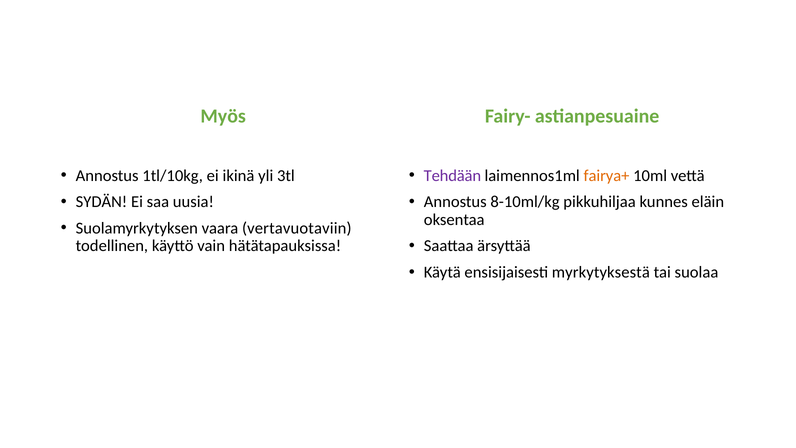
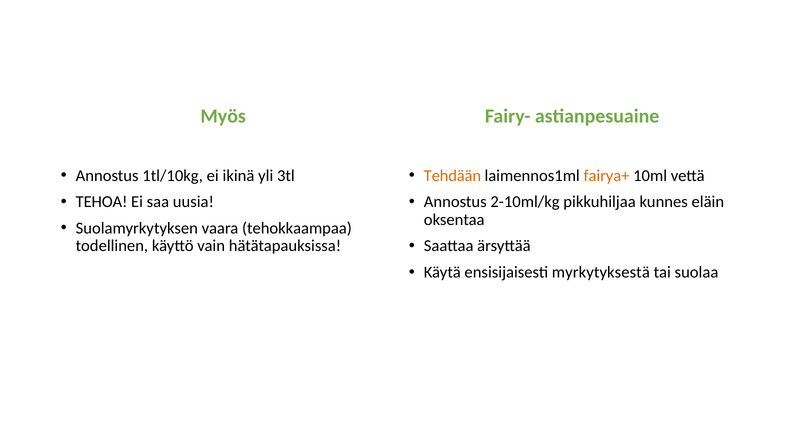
Tehdään colour: purple -> orange (452, 175)
SYDÄN: SYDÄN -> TEHOA (102, 202)
8-10ml/kg: 8-10ml/kg -> 2-10ml/kg (525, 202)
vertavuotaviin: vertavuotaviin -> tehokkaampaa (297, 228)
